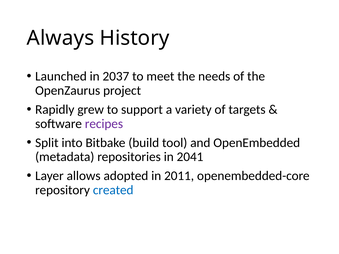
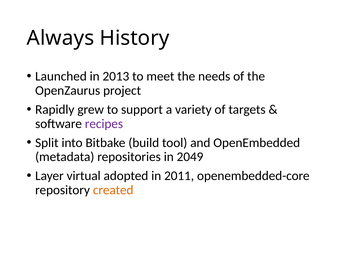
2037: 2037 -> 2013 (116, 76)
2041: 2041 -> 2049 (190, 157)
allows: allows -> virtual (84, 176)
created colour: blue -> orange (113, 190)
